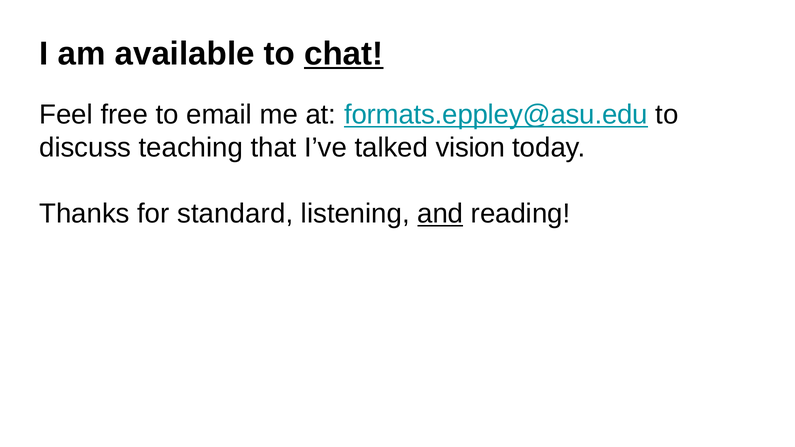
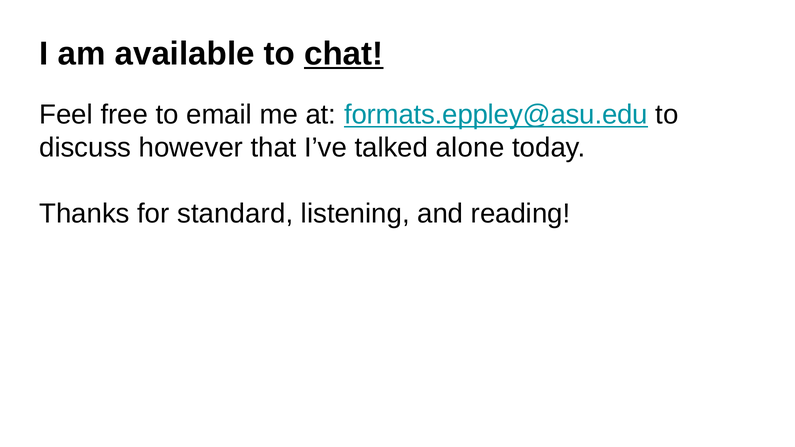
teaching: teaching -> however (191, 148)
vision: vision -> alone (470, 148)
and underline: present -> none (440, 214)
